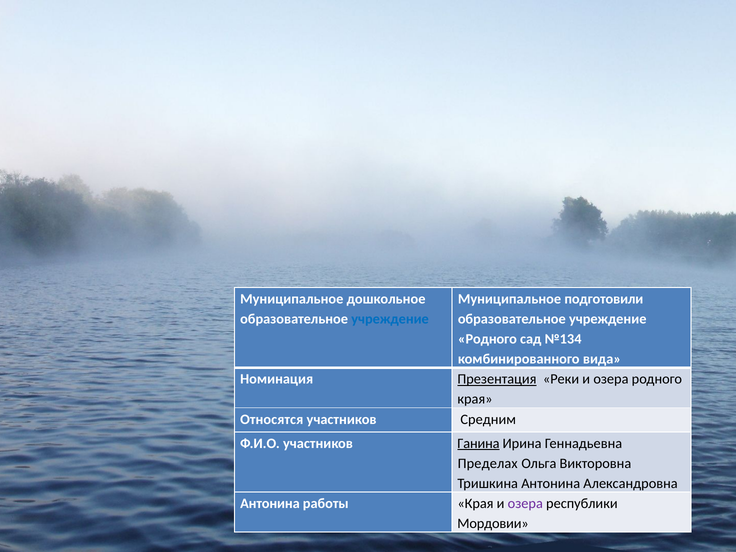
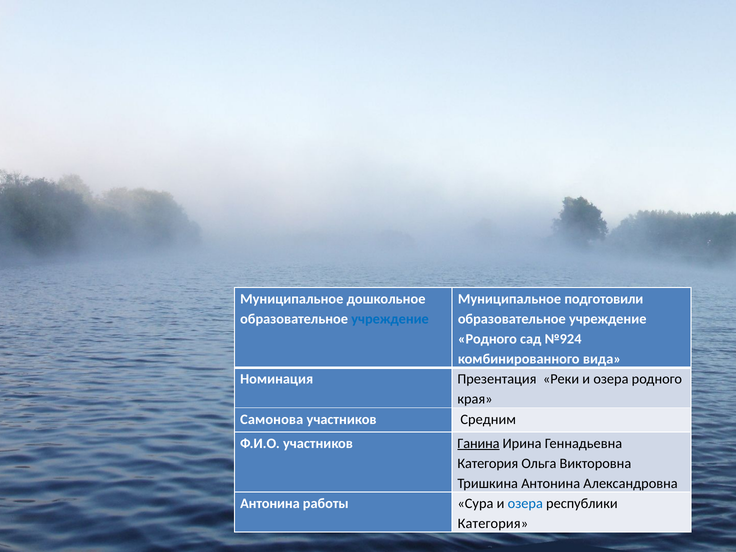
№134: №134 -> №924 (563, 339)
Презентация underline: present -> none (497, 379)
Относятся: Относятся -> Самонова (272, 419)
Пределах: Пределах -> Категория (488, 463)
работы Края: Края -> Сура (475, 504)
озера colour: purple -> blue (525, 504)
Мордовии: Мордовии -> Категория (493, 524)
